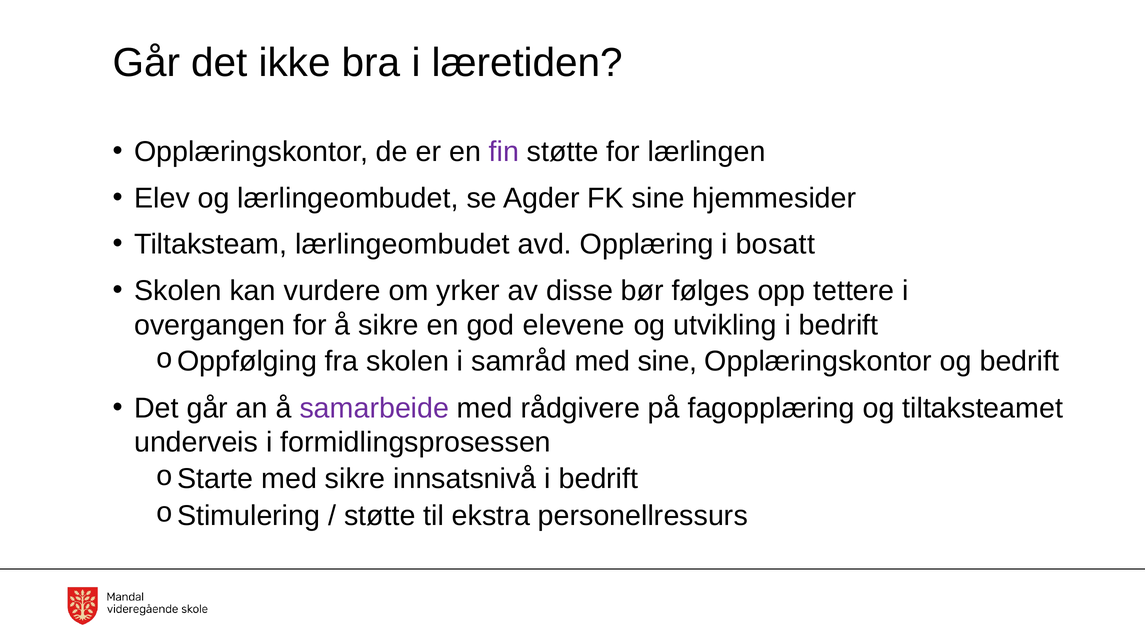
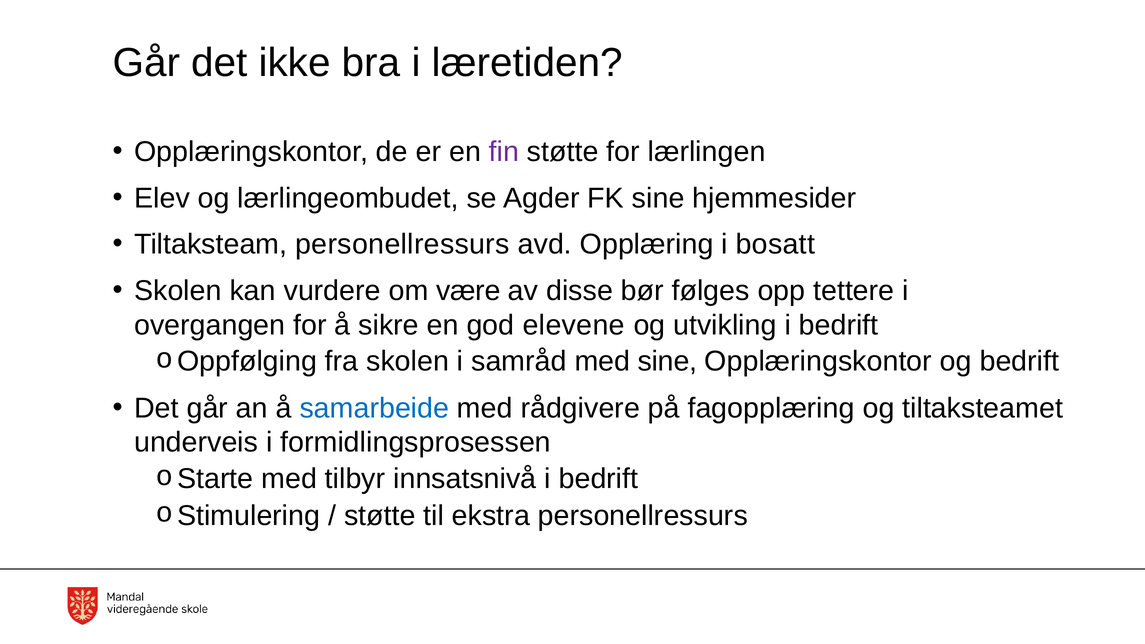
Tiltaksteam lærlingeombudet: lærlingeombudet -> personellressurs (402, 244)
yrker: yrker -> være (468, 291)
samarbeide colour: purple -> blue (374, 408)
med sikre: sikre -> tilbyr (355, 479)
